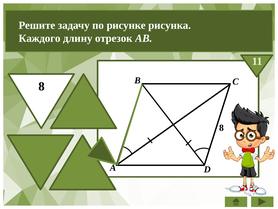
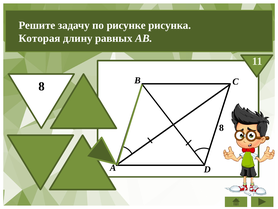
Каждого: Каждого -> Которая (39, 38)
отрезок: отрезок -> равных (114, 38)
